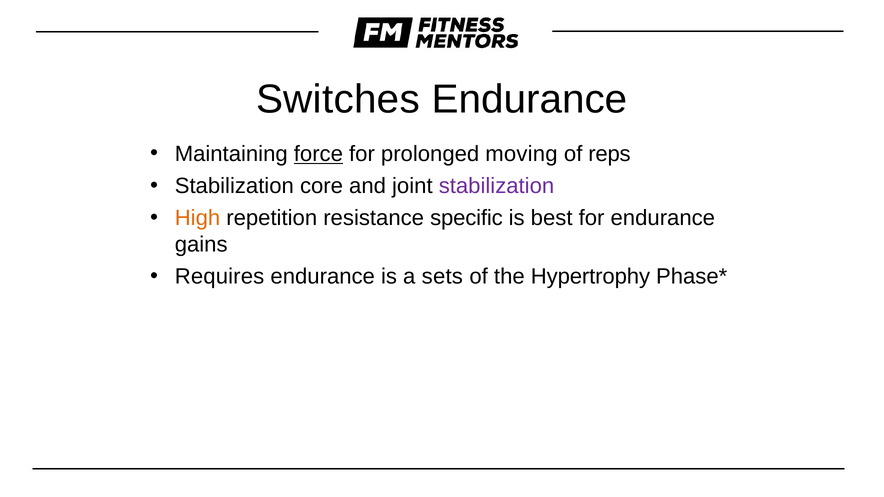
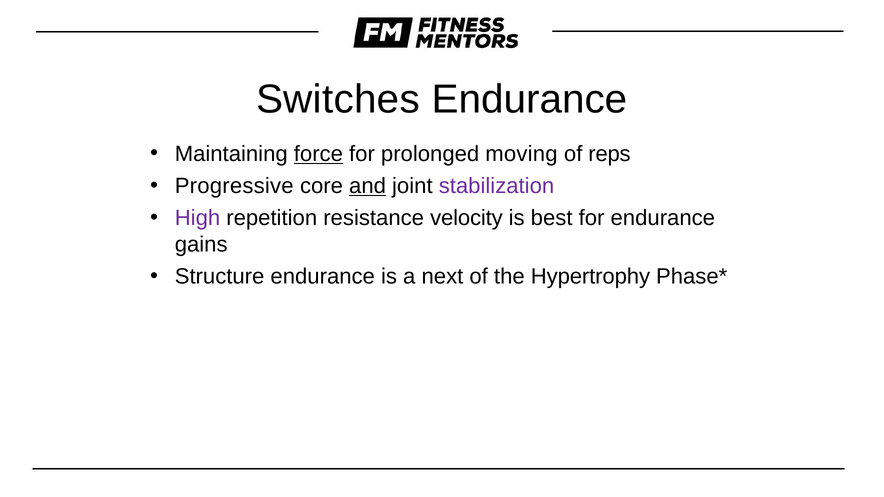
Stabilization: Stabilization -> Progressive (234, 186)
and underline: none -> present (368, 186)
High colour: orange -> purple (197, 218)
specific: specific -> velocity (466, 218)
Requires: Requires -> Structure (220, 277)
sets: sets -> next (442, 277)
